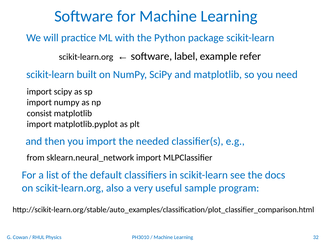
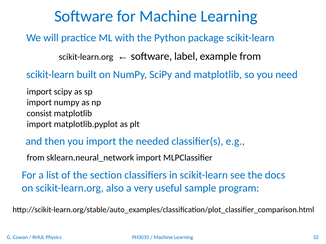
example refer: refer -> from (250, 56)
default: default -> section (106, 175)
